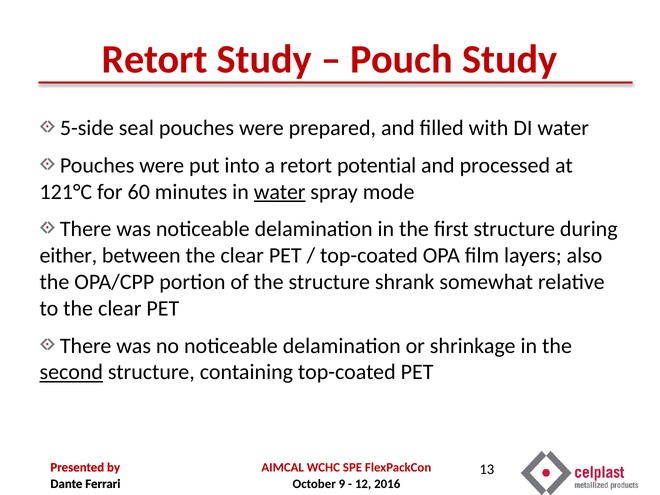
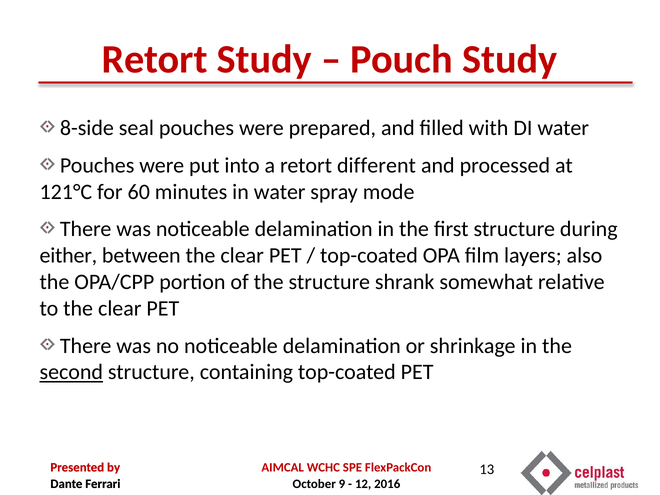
5-side: 5-side -> 8-side (87, 128)
potential: potential -> different (376, 165)
water underline: present -> none (280, 192)
